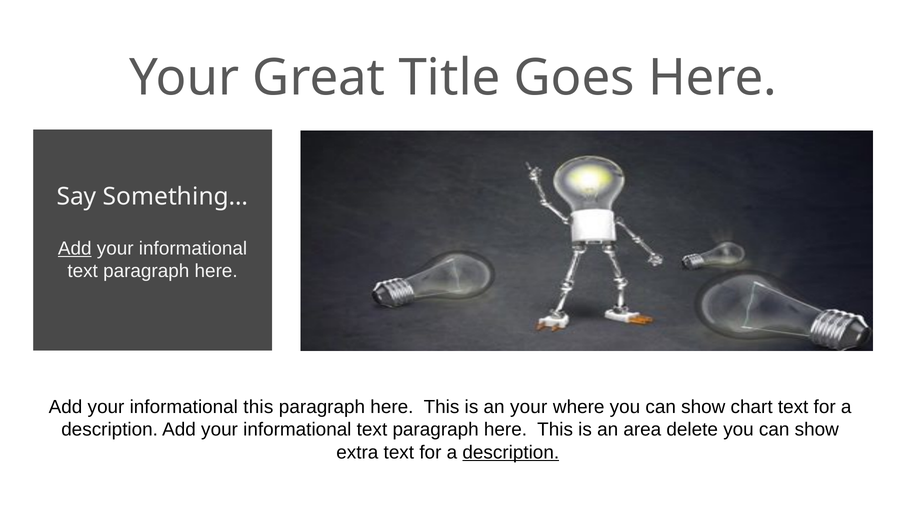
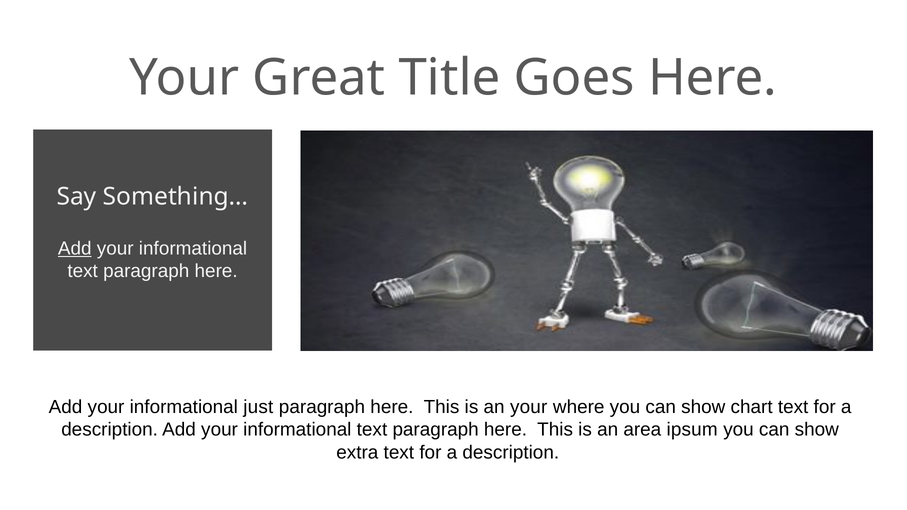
informational this: this -> just (258, 407)
delete: delete -> ipsum (692, 430)
description underline: present -> none (511, 453)
